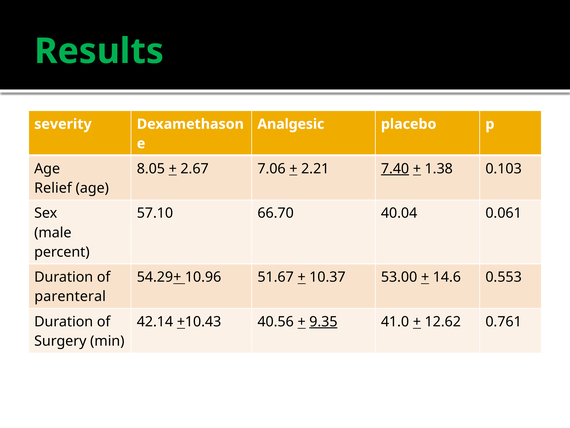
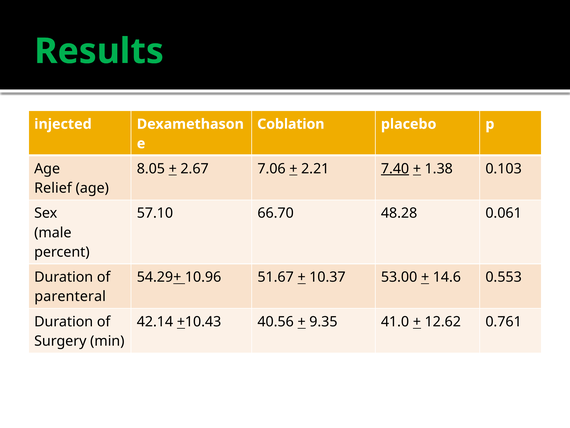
severity: severity -> injected (63, 124)
Analgesic: Analgesic -> Coblation (291, 124)
40.04: 40.04 -> 48.28 (399, 213)
9.35 underline: present -> none (323, 321)
